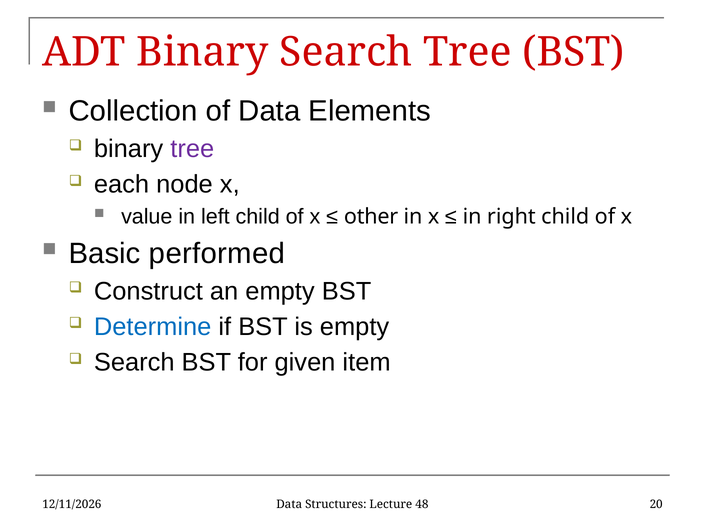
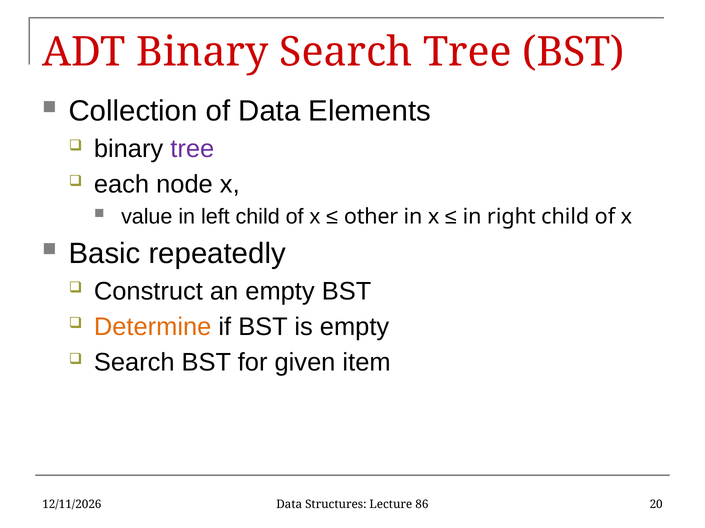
performed: performed -> repeatedly (217, 254)
Determine colour: blue -> orange (153, 327)
48: 48 -> 86 (422, 505)
